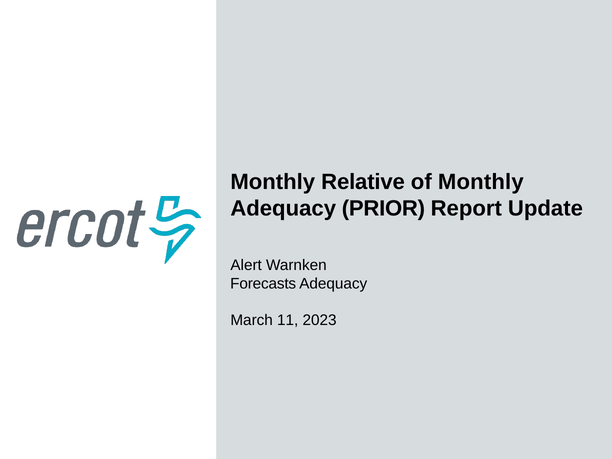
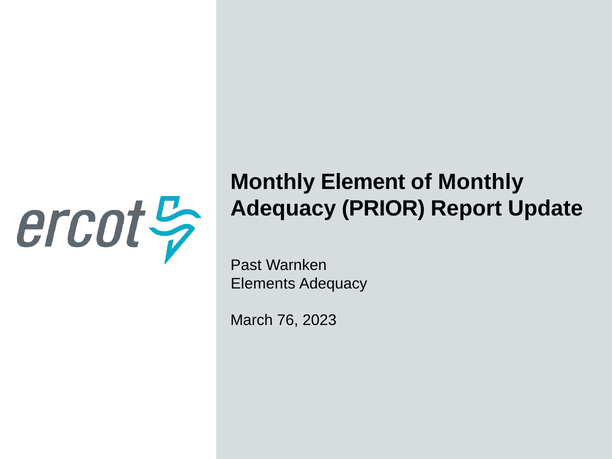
Relative: Relative -> Element (363, 182)
Alert: Alert -> Past (246, 265)
Forecasts: Forecasts -> Elements (263, 284)
11: 11 -> 76 (288, 320)
